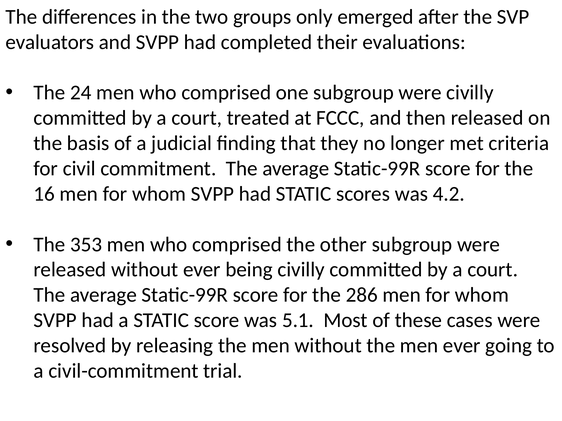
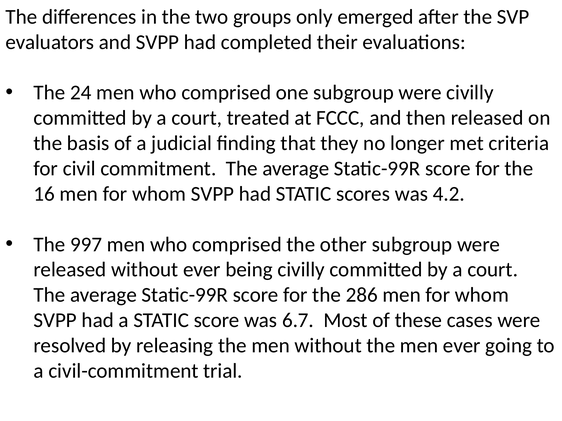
353: 353 -> 997 (86, 245)
5.1: 5.1 -> 6.7 (298, 321)
